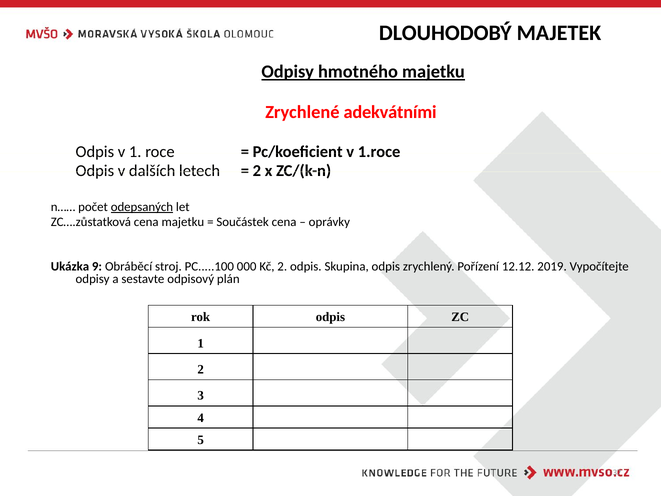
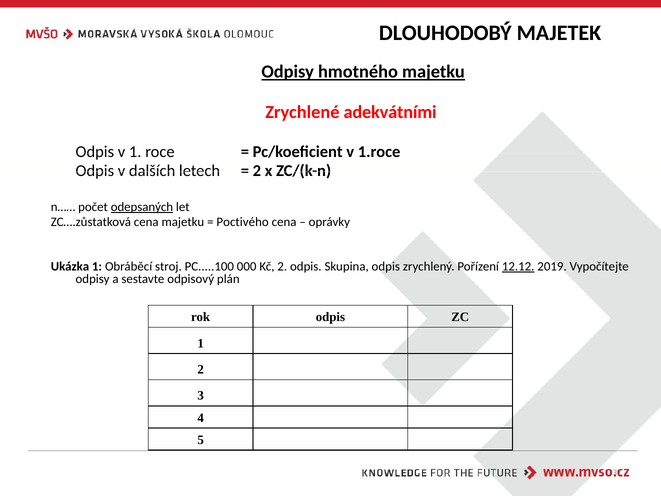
Součástek: Součástek -> Poctivého (243, 222)
Ukázka 9: 9 -> 1 (97, 266)
12.12 underline: none -> present (518, 266)
